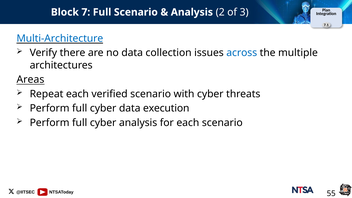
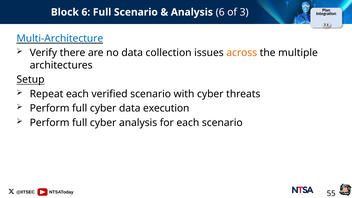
Block 7: 7 -> 6 (86, 12)
Analysis 2: 2 -> 6 (220, 12)
across colour: blue -> orange (242, 53)
Areas: Areas -> Setup (30, 80)
